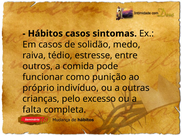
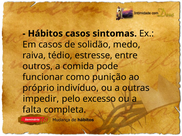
crianças: crianças -> impedir (41, 99)
